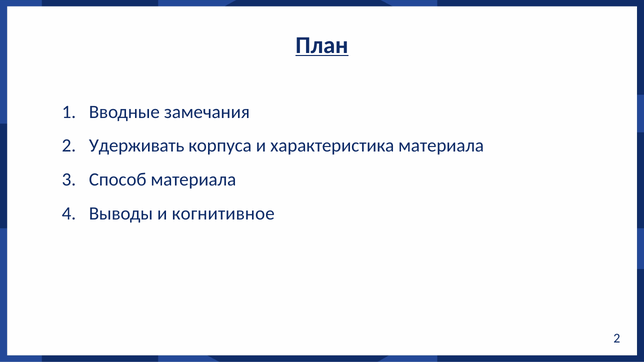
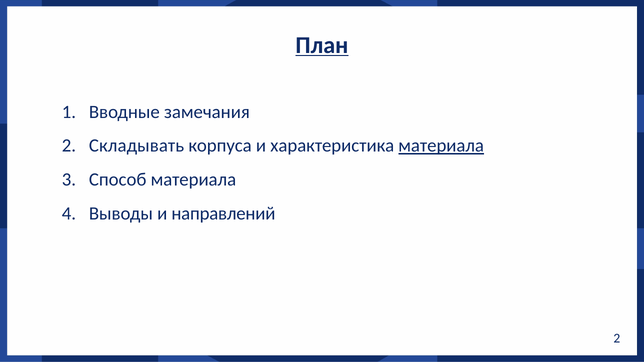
Удерживать: Удерживать -> Складывать (137, 146)
материала underline: none -> present (441, 146)
когнитивное: когнитивное -> направлений (223, 213)
